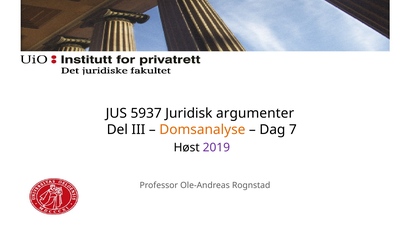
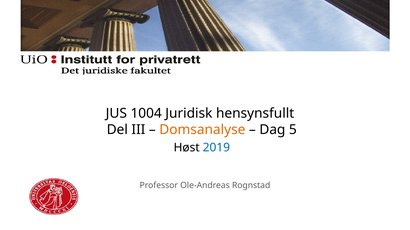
5937: 5937 -> 1004 (146, 114)
argumenter: argumenter -> hensynsfullt (255, 114)
7: 7 -> 5 (293, 130)
2019 colour: purple -> blue (216, 148)
